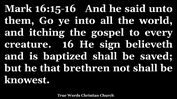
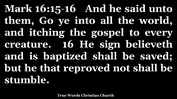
brethren: brethren -> reproved (87, 68)
knowest: knowest -> stumble (27, 80)
